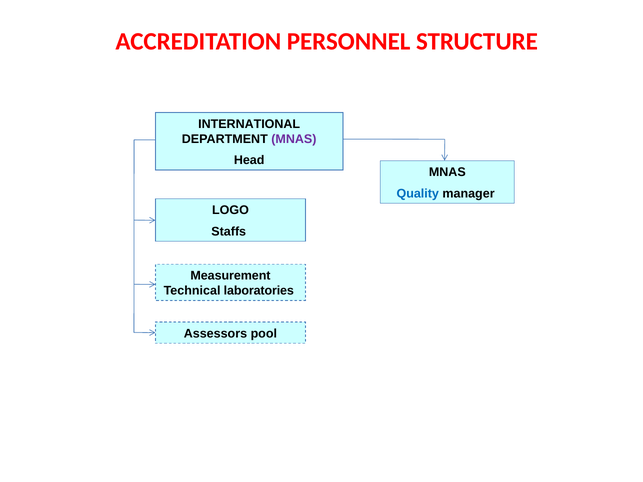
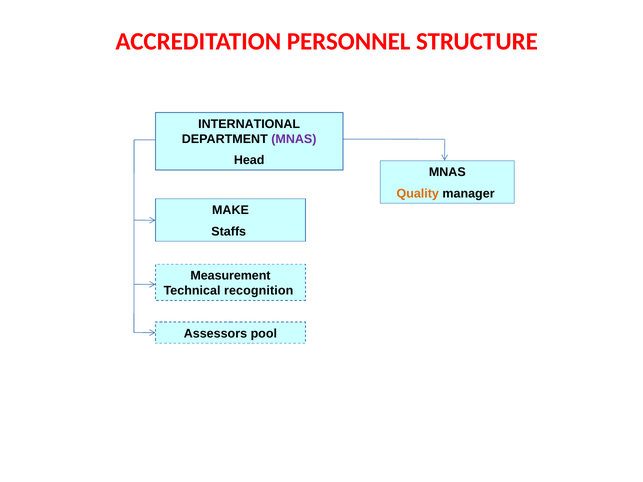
Quality colour: blue -> orange (418, 194)
LOGO: LOGO -> MAKE (230, 210)
laboratories: laboratories -> recognition (259, 291)
